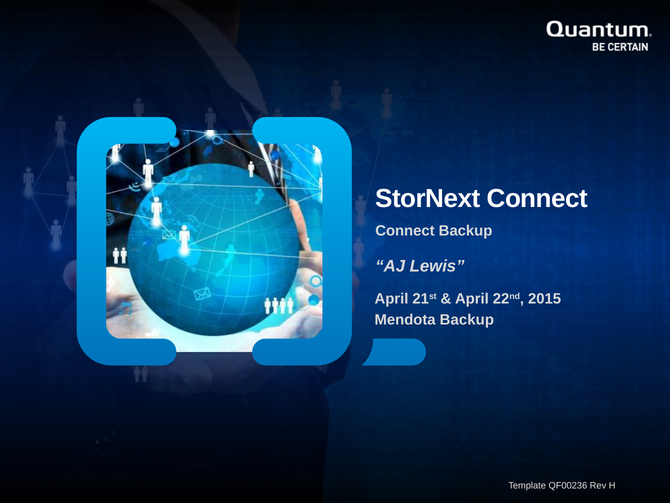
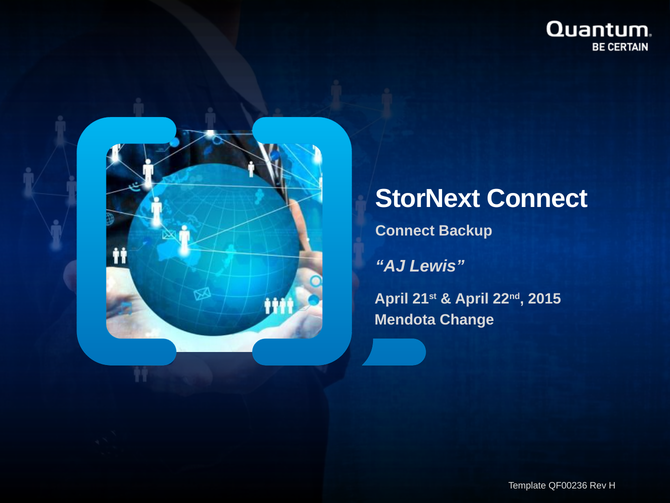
Mendota Backup: Backup -> Change (467, 320)
